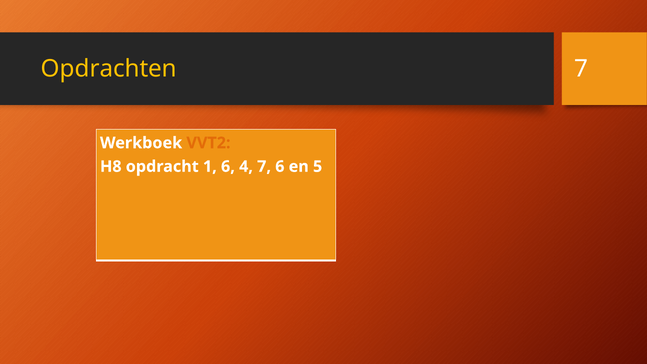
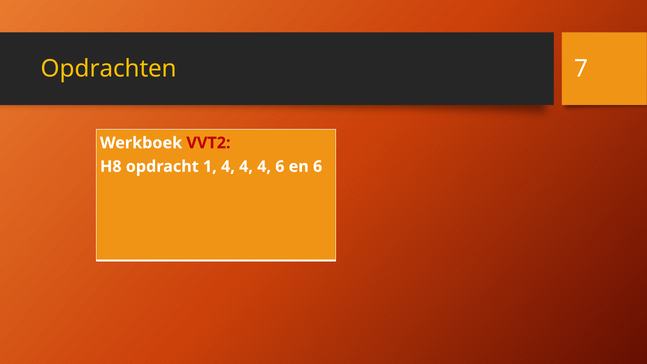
VVT2 colour: orange -> red (208, 143)
1 6: 6 -> 4 (228, 167)
7: 7 -> 4 (264, 167)
en 5: 5 -> 6 (318, 167)
